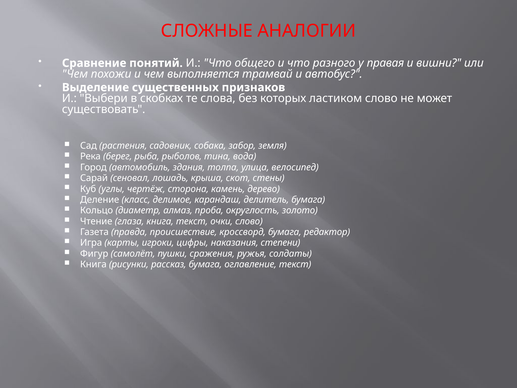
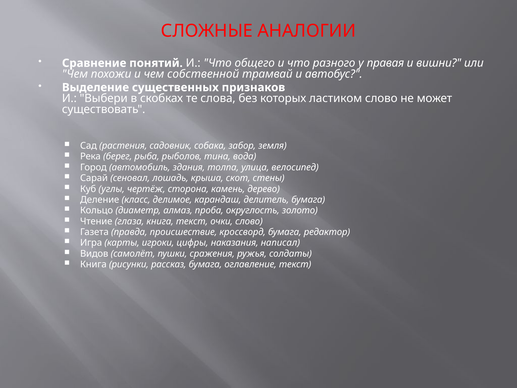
выполняется: выполняется -> собственной (203, 74)
степени: степени -> написал (280, 243)
Фигур: Фигур -> Видов (94, 254)
